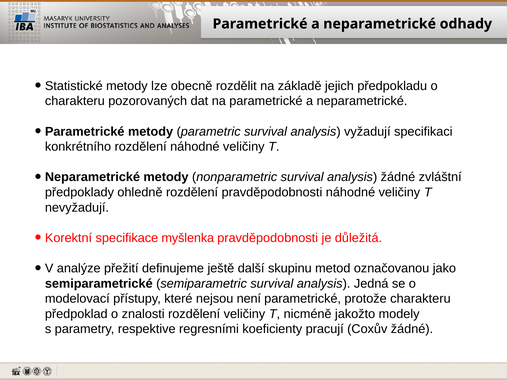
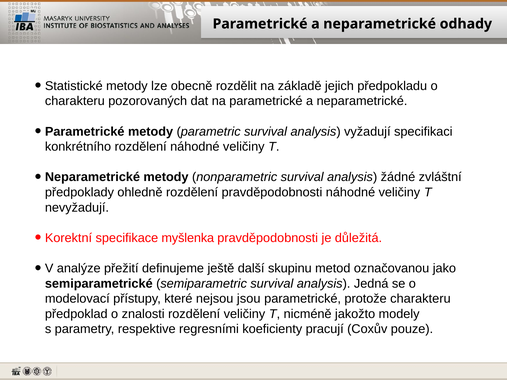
není: není -> jsou (249, 299)
Coxův žádné: žádné -> pouze (412, 329)
